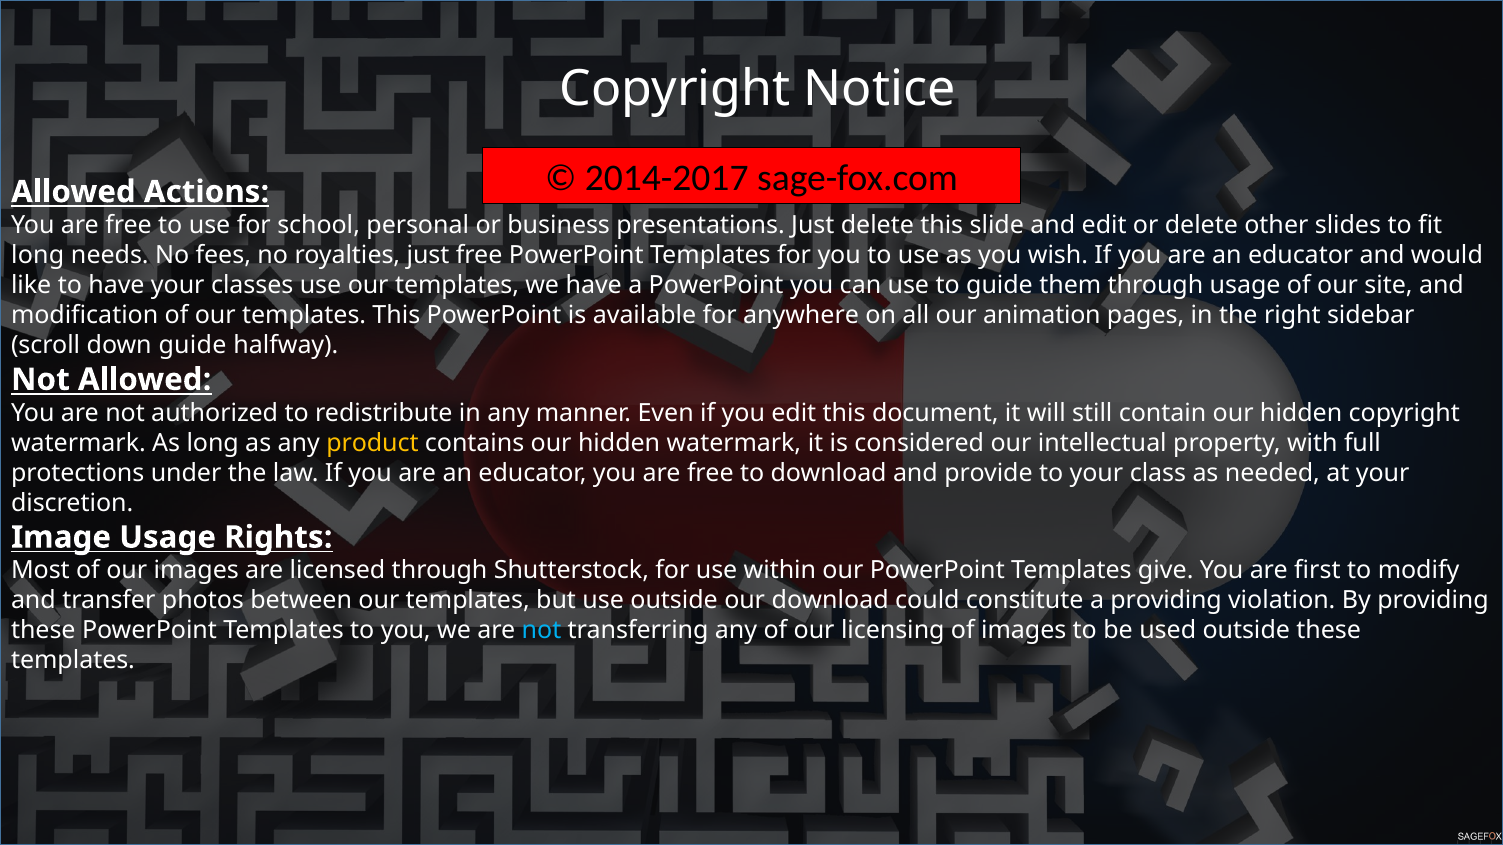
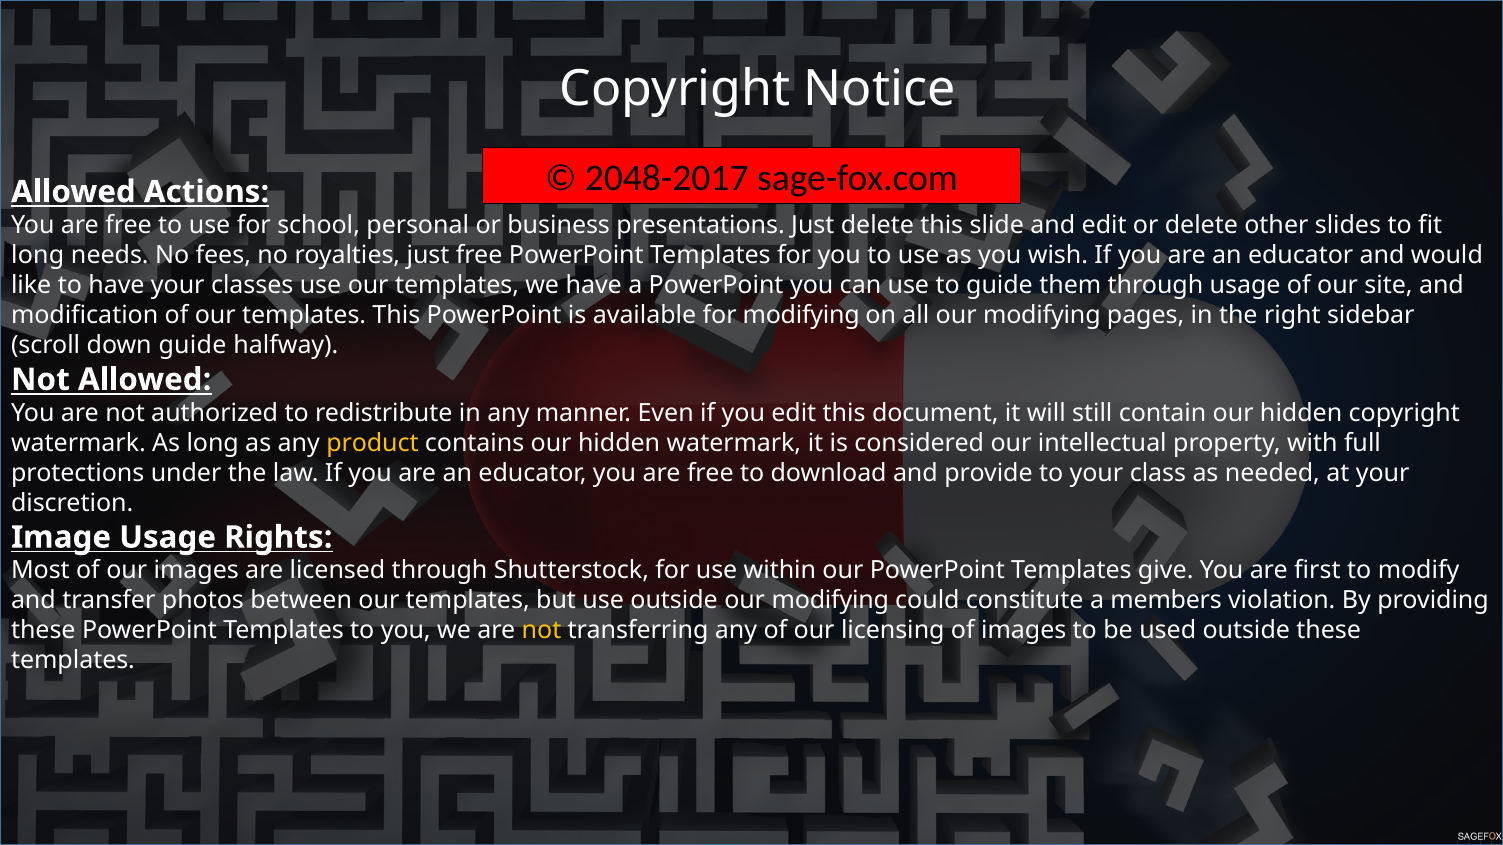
2014-2017: 2014-2017 -> 2048-2017 (667, 178)
for anywhere: anywhere -> modifying (801, 315)
all our animation: animation -> modifying (1042, 315)
outside our download: download -> modifying (830, 601)
a providing: providing -> members (1166, 601)
not colour: light blue -> yellow (542, 631)
